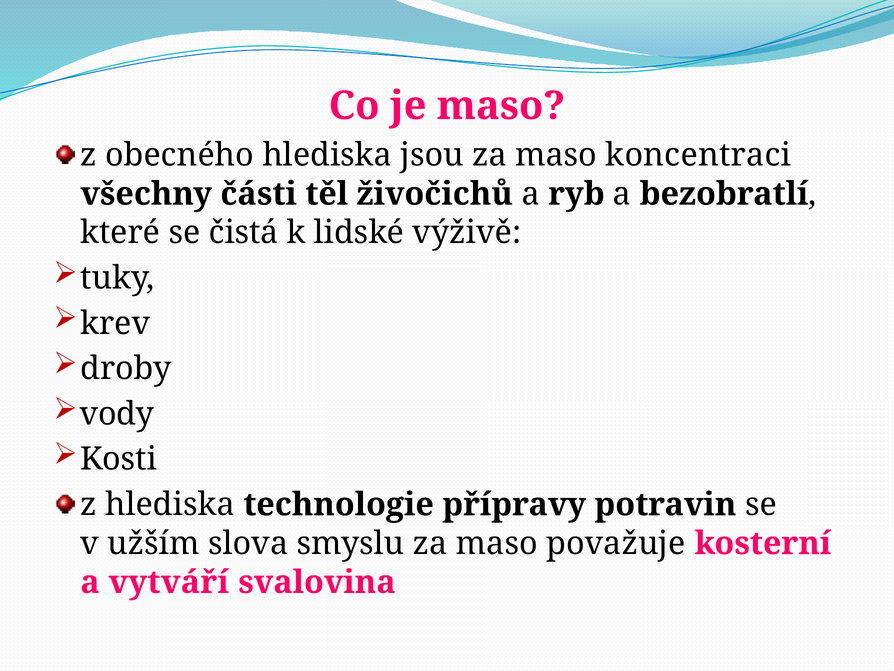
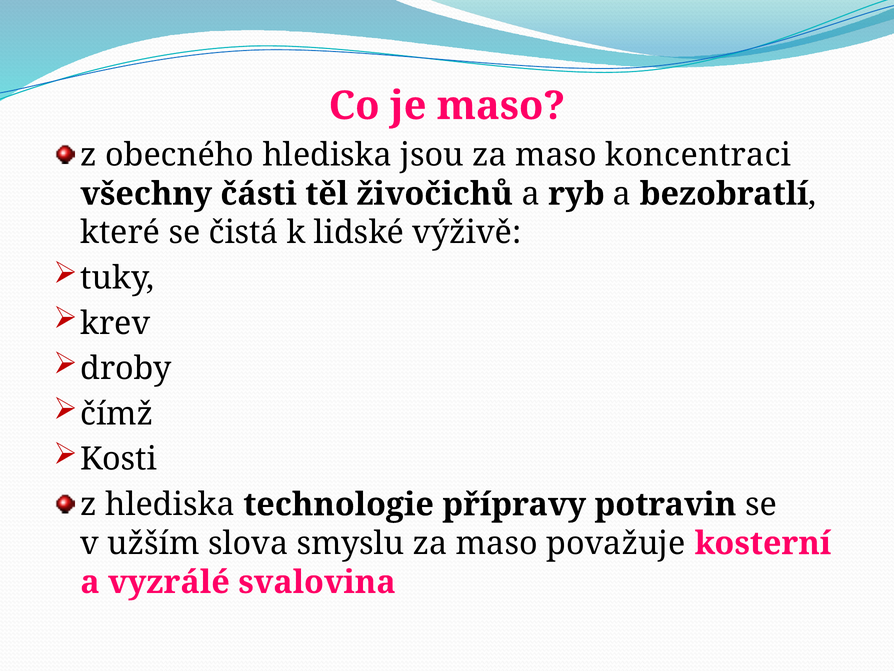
vody: vody -> čímž (117, 414)
vytváří: vytváří -> vyzrálé (169, 582)
